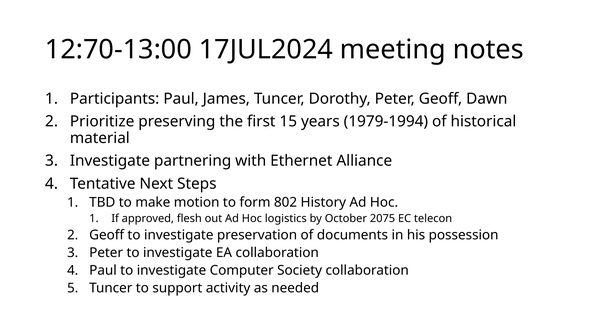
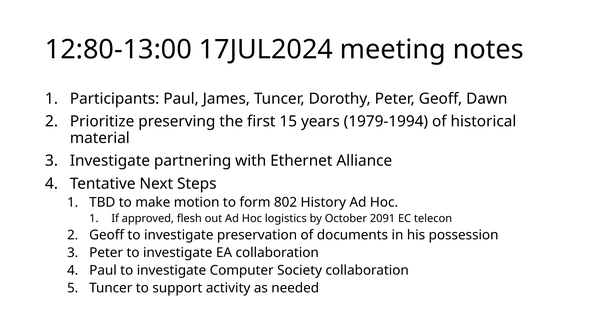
12:70-13:00: 12:70-13:00 -> 12:80-13:00 (118, 50)
2075: 2075 -> 2091 (383, 219)
